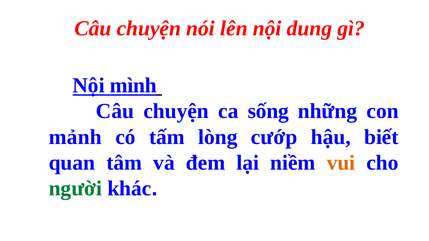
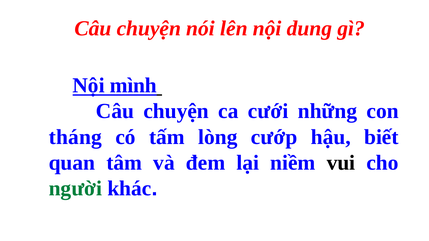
sống: sống -> cưới (268, 111)
mảnh: mảnh -> tháng (75, 137)
vui colour: orange -> black (341, 163)
